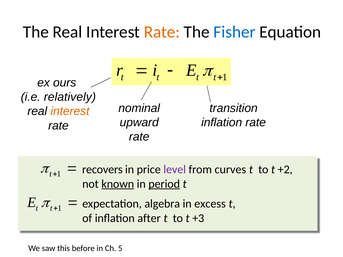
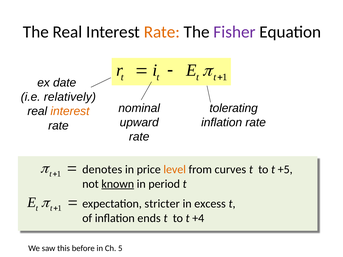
Fisher colour: blue -> purple (234, 32)
ours: ours -> date (65, 83)
transition: transition -> tolerating (234, 108)
recovers: recovers -> denotes (102, 170)
level colour: purple -> orange (175, 170)
+2: +2 -> +5 (285, 170)
period underline: present -> none (164, 184)
algebra: algebra -> stricter (162, 204)
after: after -> ends (149, 218)
+3: +3 -> +4 (198, 218)
